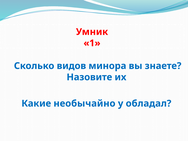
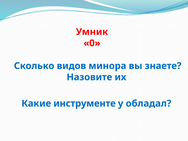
1: 1 -> 0 (92, 43)
необычайно: необычайно -> инструменте (85, 103)
